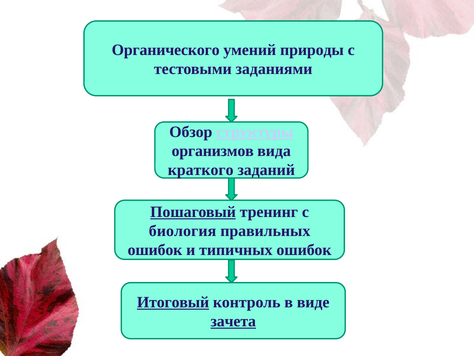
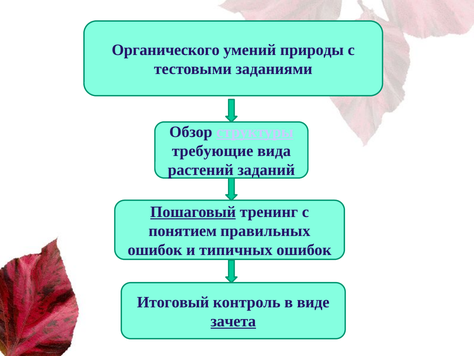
организмов: организмов -> требующие (213, 151)
краткого: краткого -> растений (201, 170)
биология: биология -> понятием (183, 231)
Итоговый underline: present -> none (173, 302)
